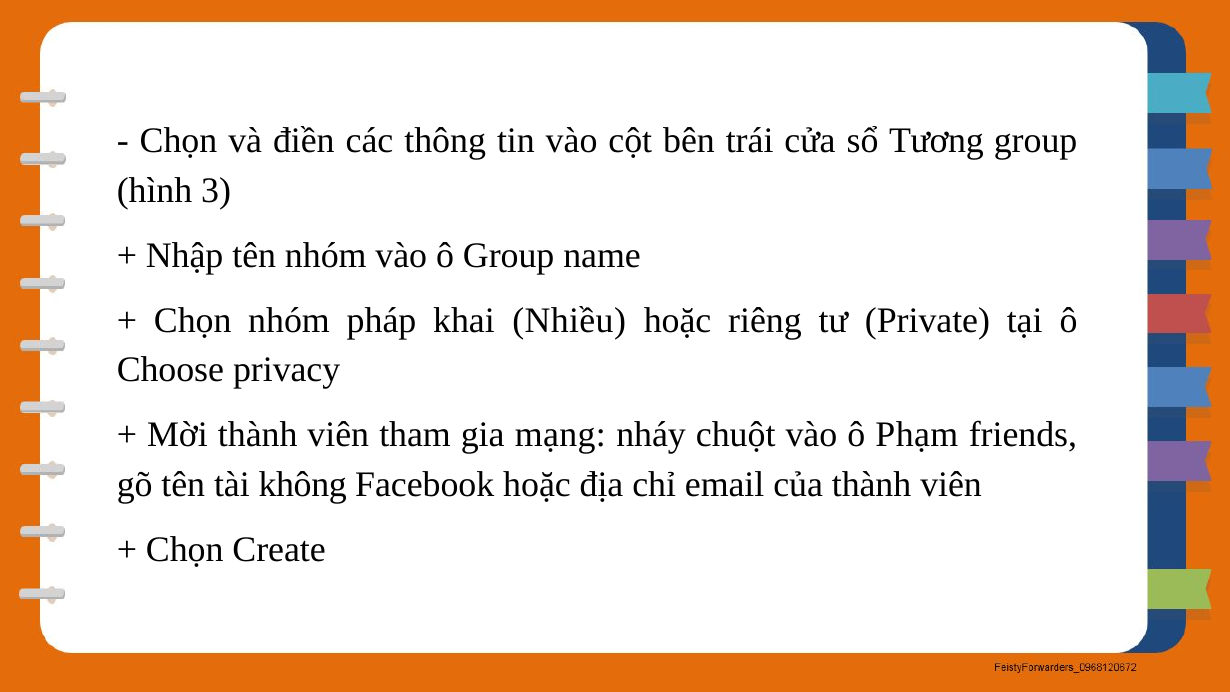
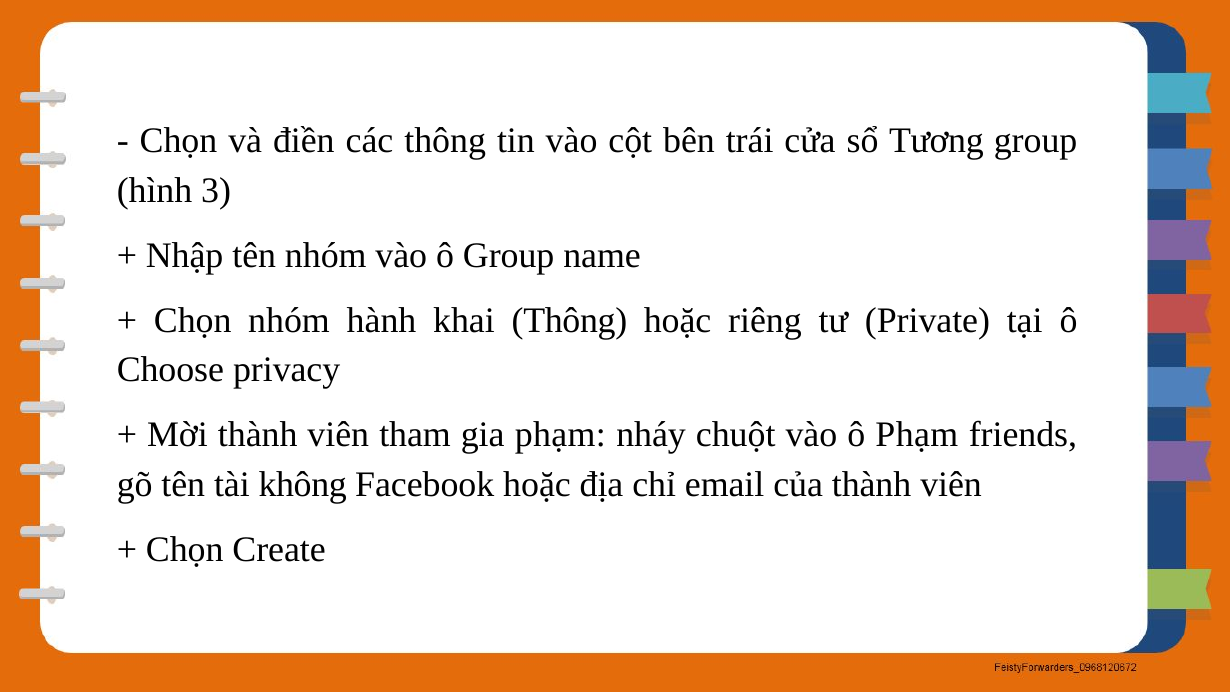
pháp: pháp -> hành (382, 320)
khai Nhiều: Nhiều -> Thông (569, 320)
gia mạng: mạng -> phạm (560, 435)
